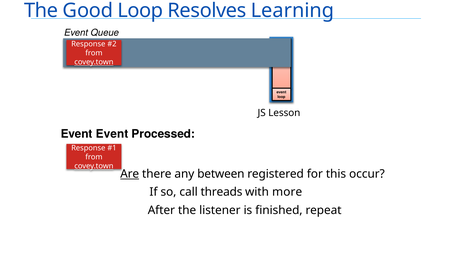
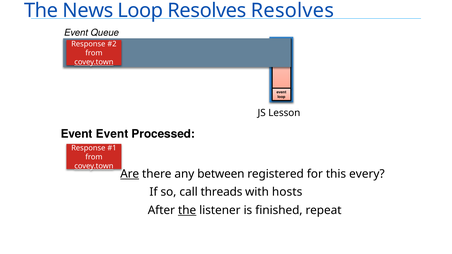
Good: Good -> News (88, 11)
Resolves Learning: Learning -> Resolves (292, 11)
occur: occur -> every (367, 174)
more: more -> hosts (287, 192)
the underline: none -> present (187, 210)
